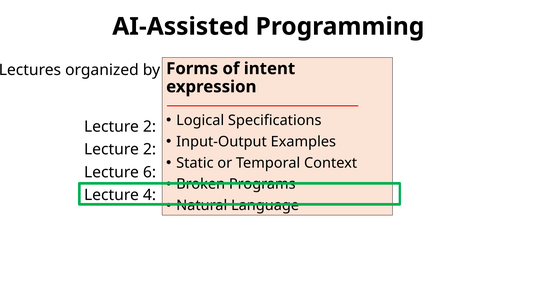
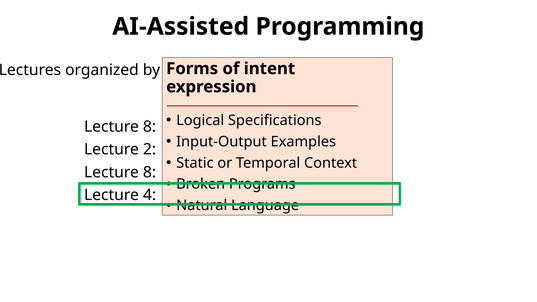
2: 2 -> 8 (149, 127)
6: 6 -> 8 (149, 172)
